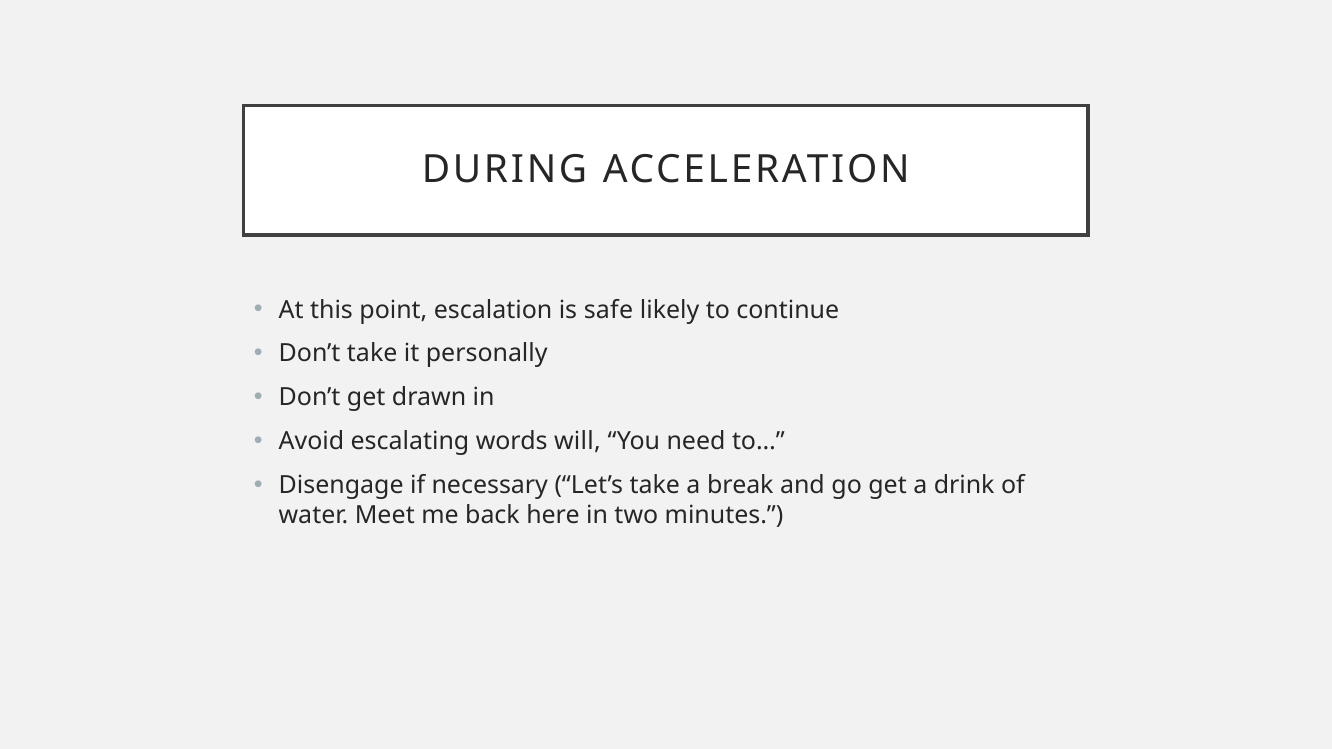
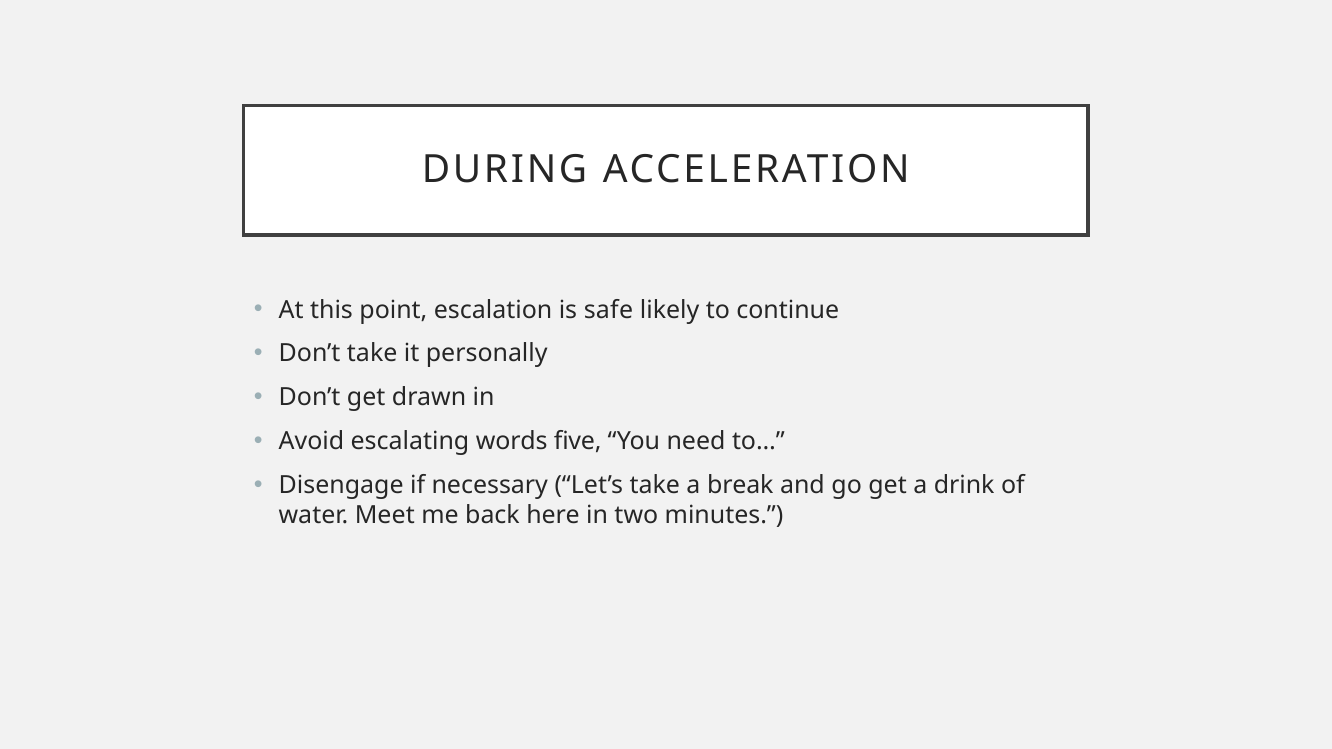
will: will -> five (578, 442)
